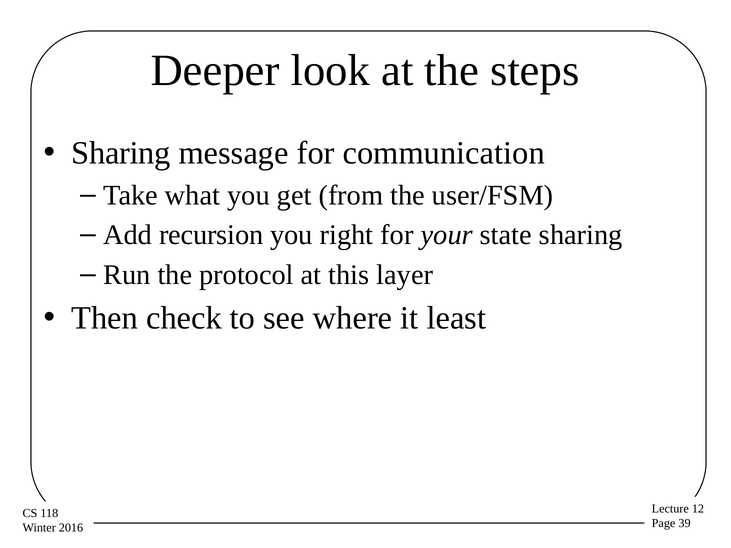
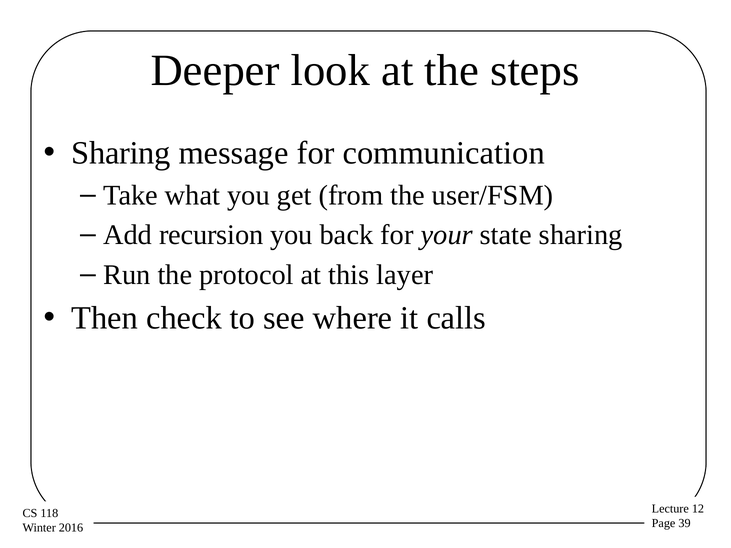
right: right -> back (347, 235)
least: least -> calls (456, 318)
